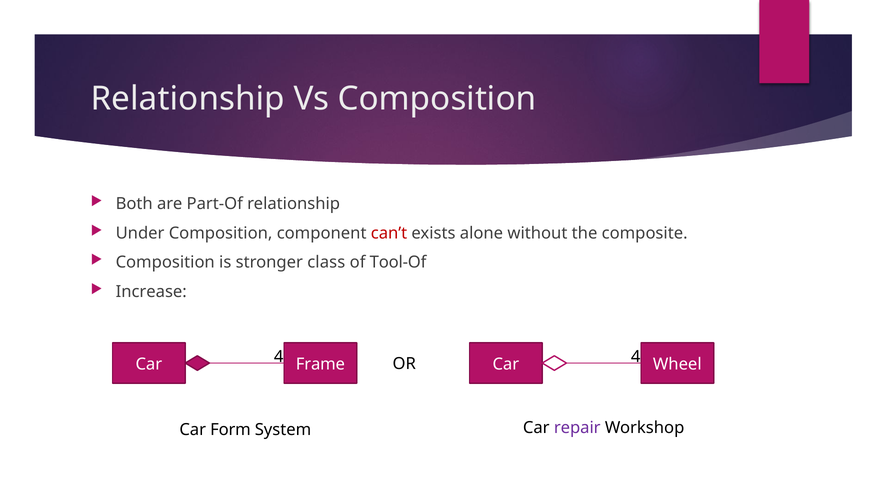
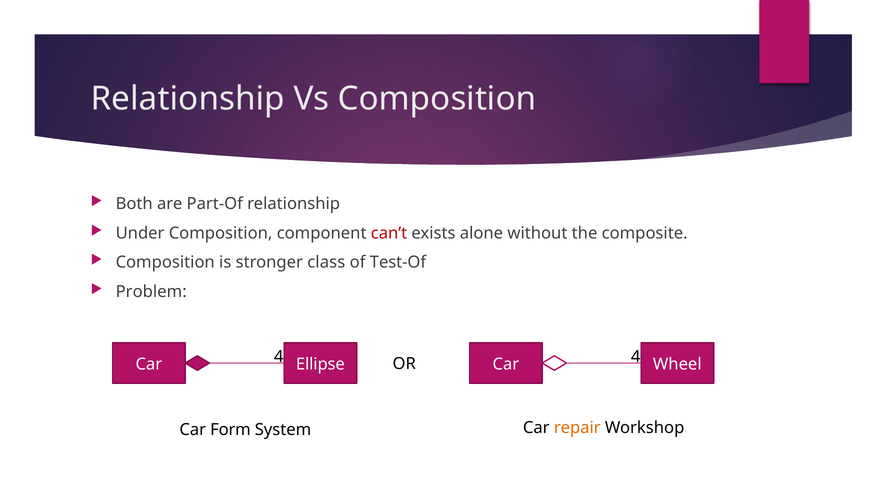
Tool-Of: Tool-Of -> Test-Of (398, 262)
Increase: Increase -> Problem (151, 291)
Frame: Frame -> Ellipse (320, 364)
repair colour: purple -> orange (577, 428)
